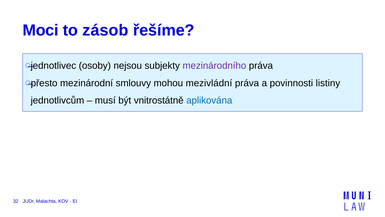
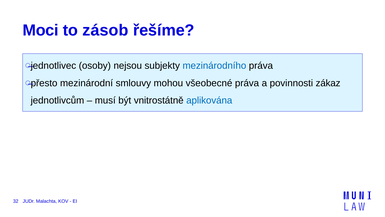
mezinárodního colour: purple -> blue (214, 66)
mezivládní: mezivládní -> všeobecné (209, 83)
listiny: listiny -> zákaz (328, 83)
